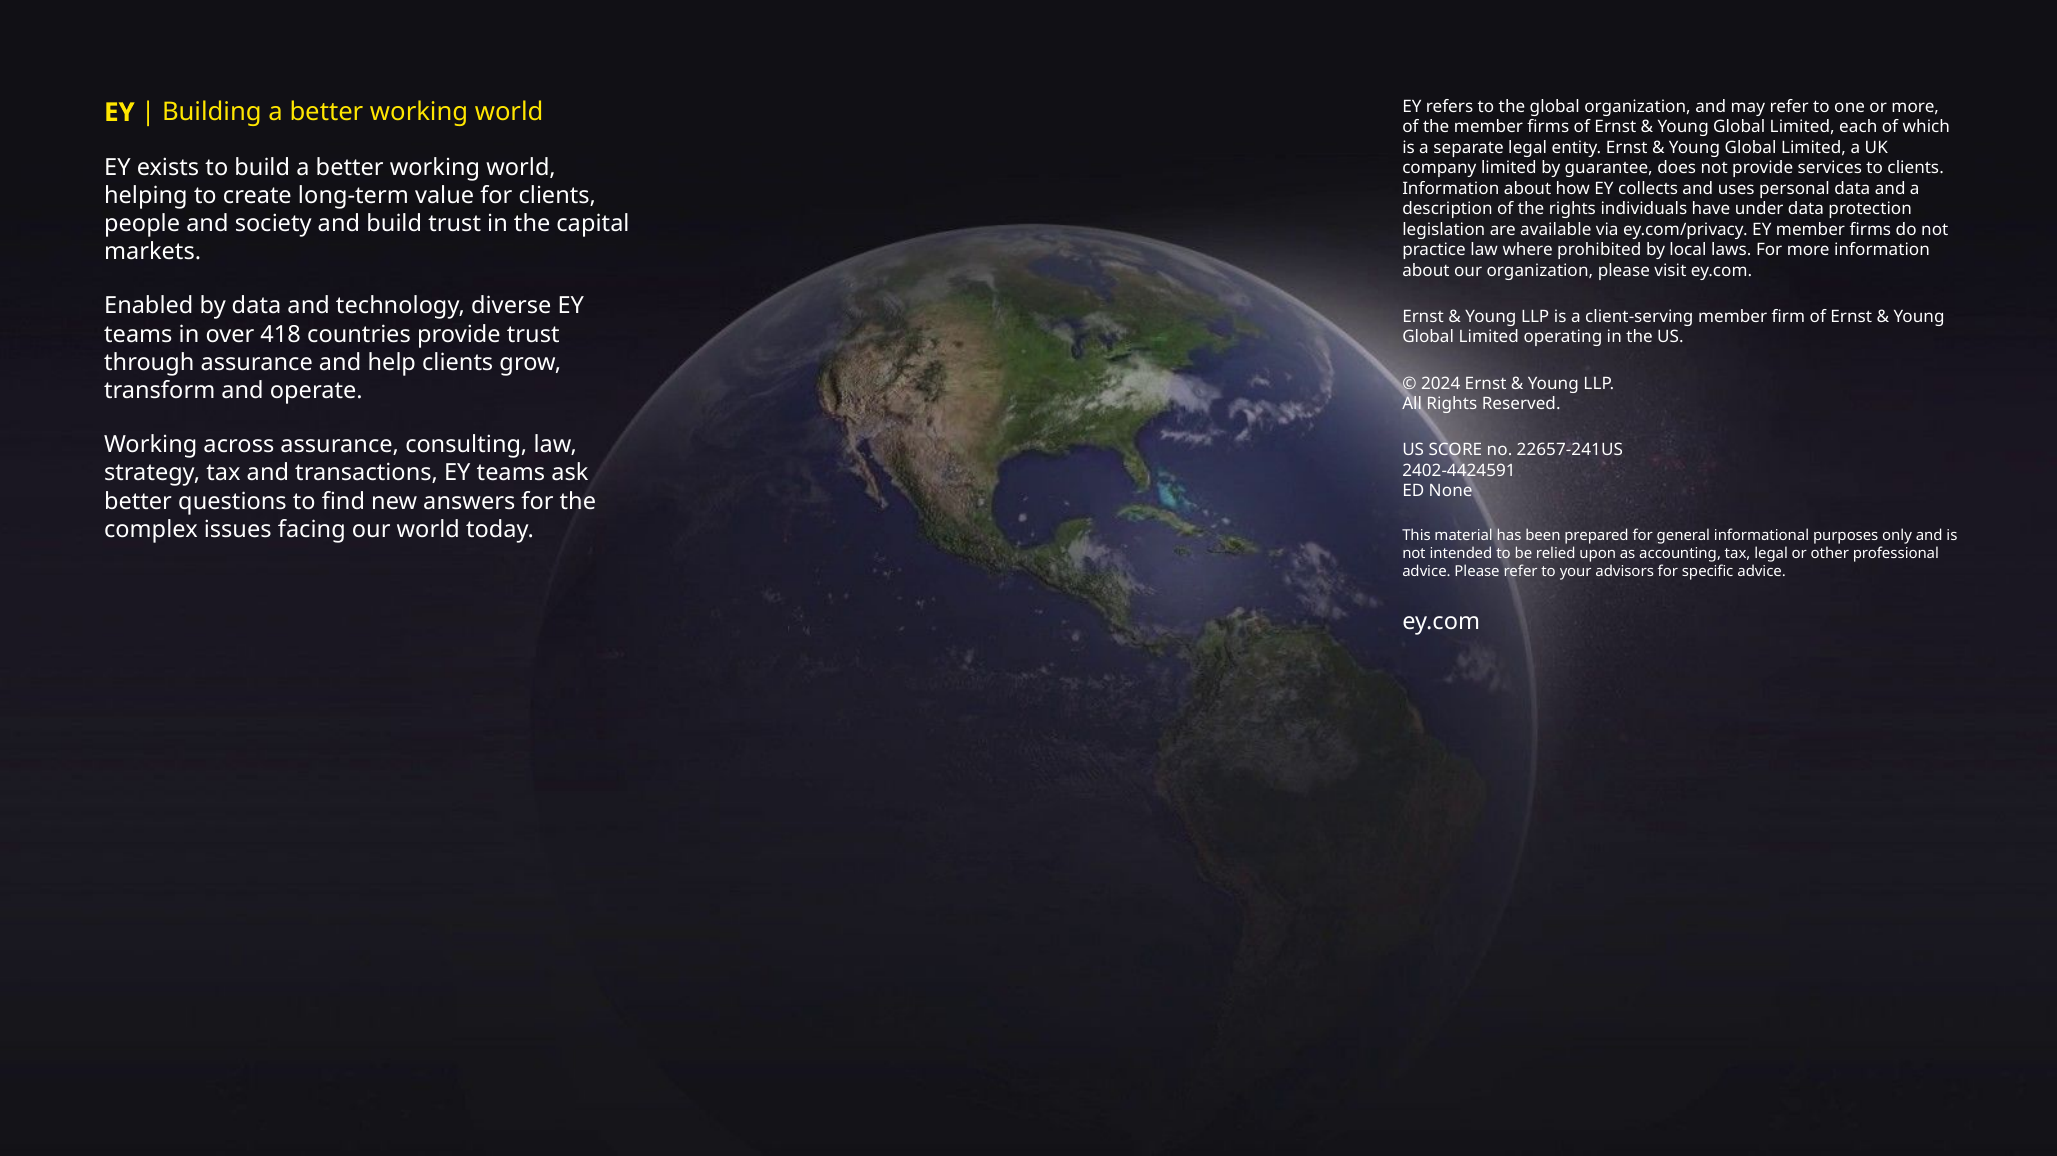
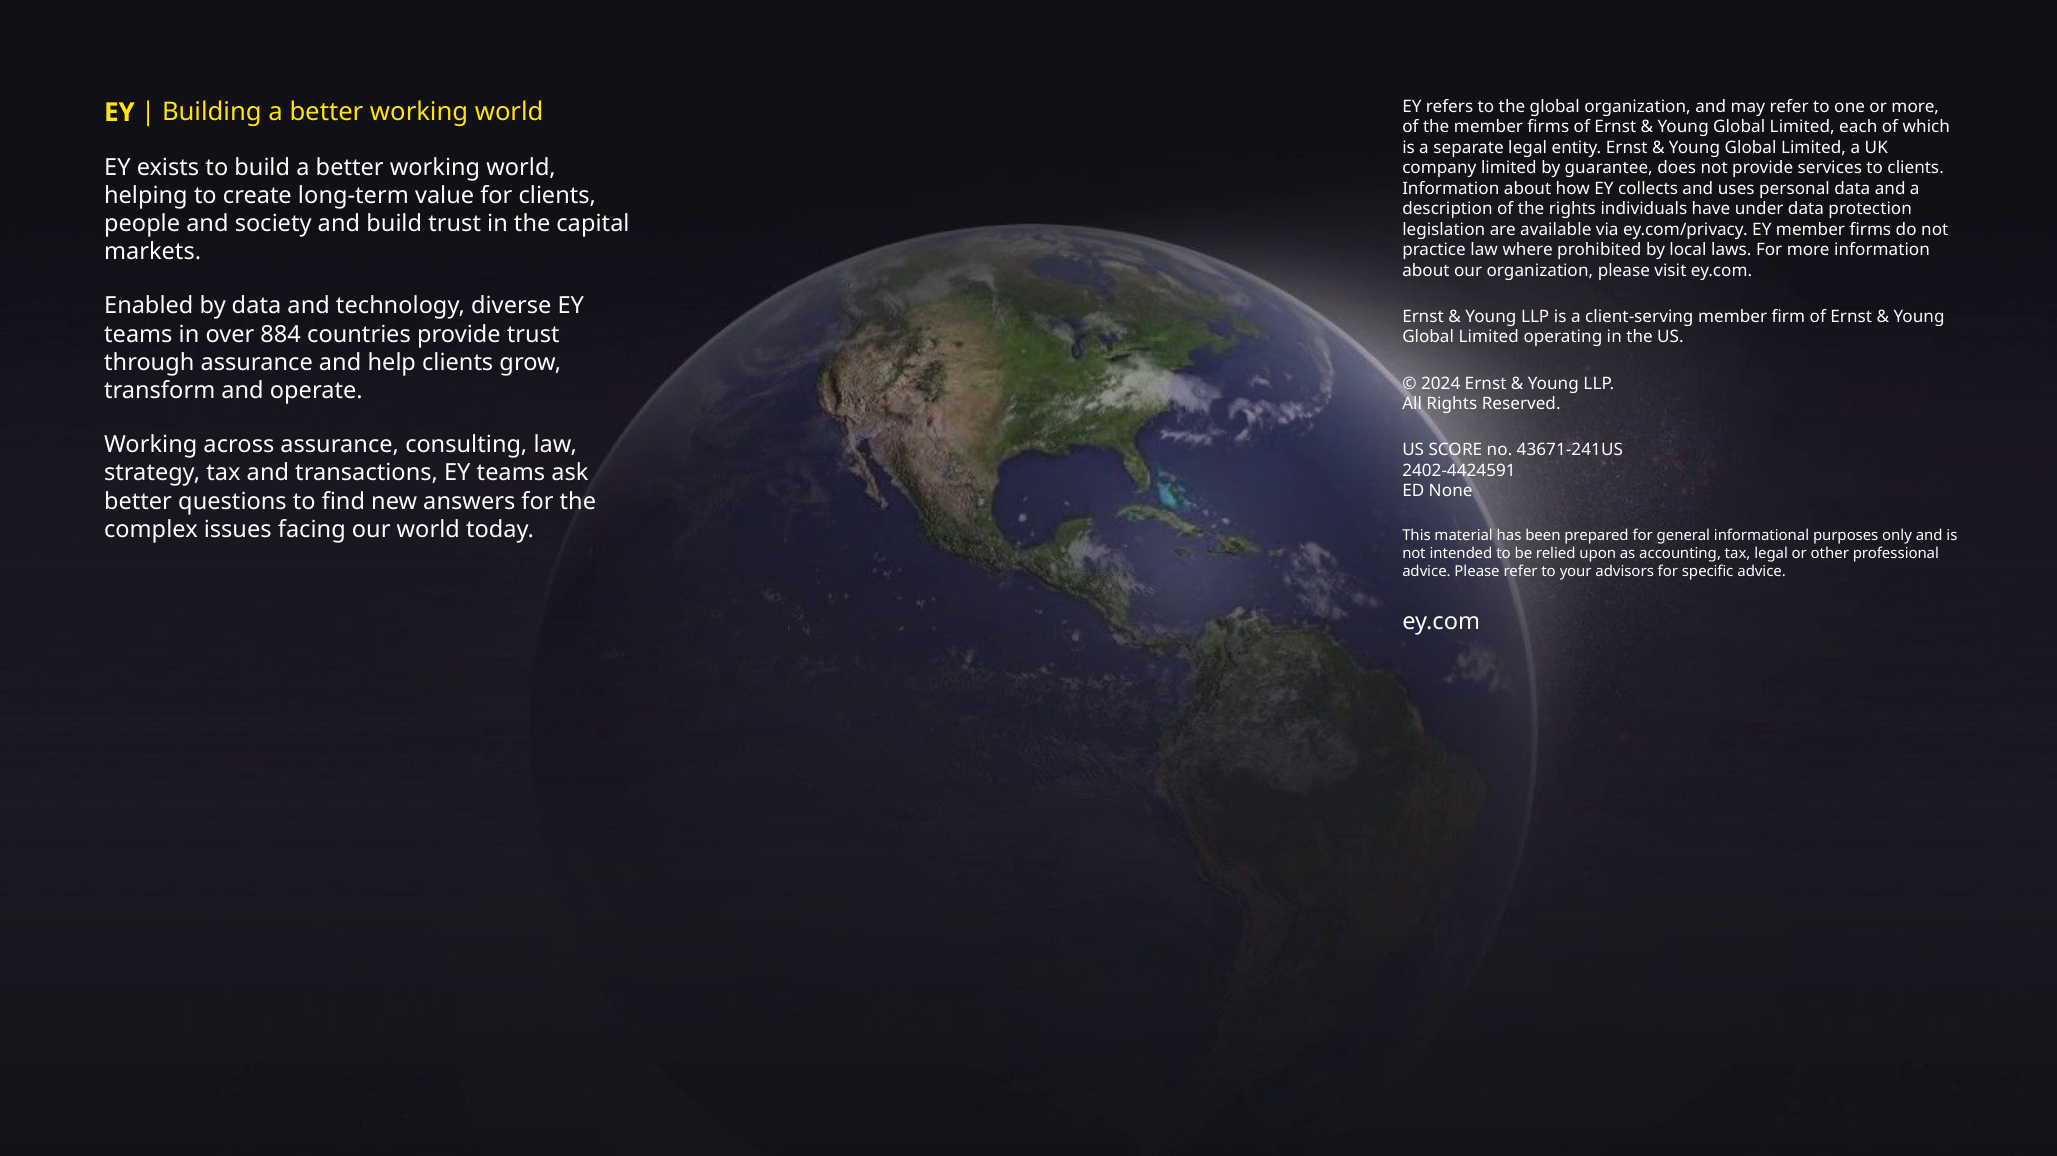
418: 418 -> 884 (281, 335)
22657-241US: 22657-241US -> 43671-241US (1570, 450)
